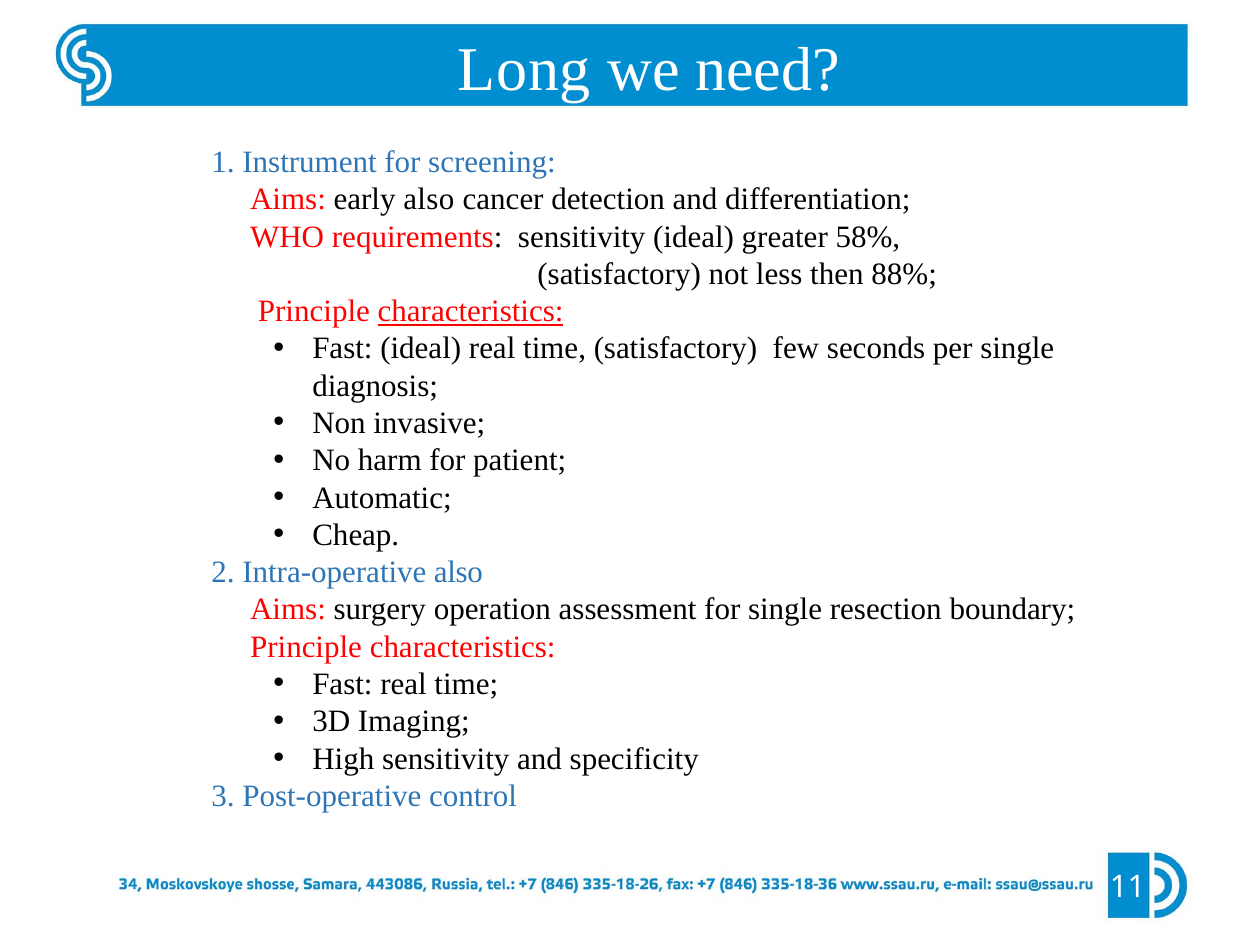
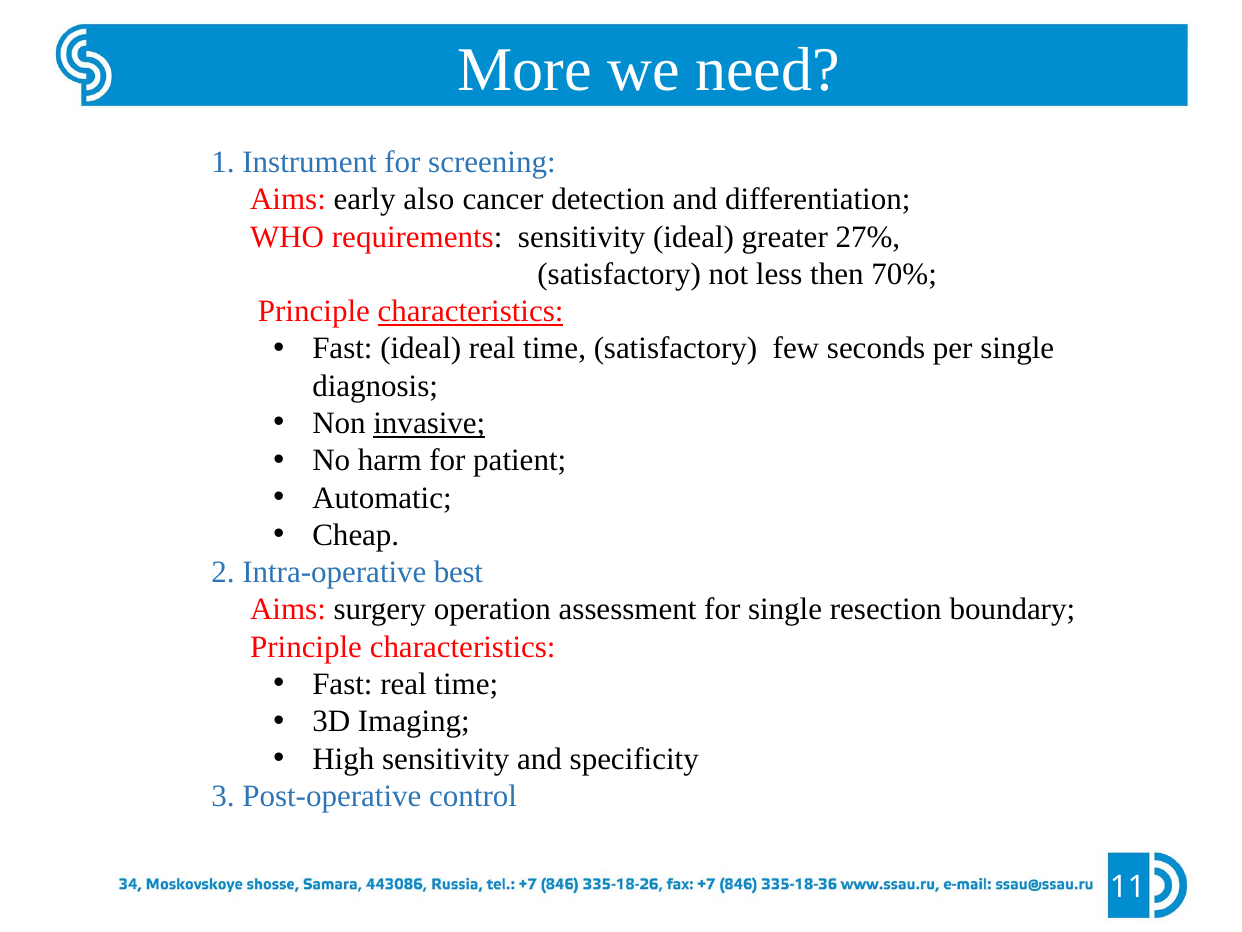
Long: Long -> More (525, 70)
58%: 58% -> 27% (868, 237)
88%: 88% -> 70% (904, 274)
invasive underline: none -> present (429, 423)
Intra-operative also: also -> best (458, 572)
